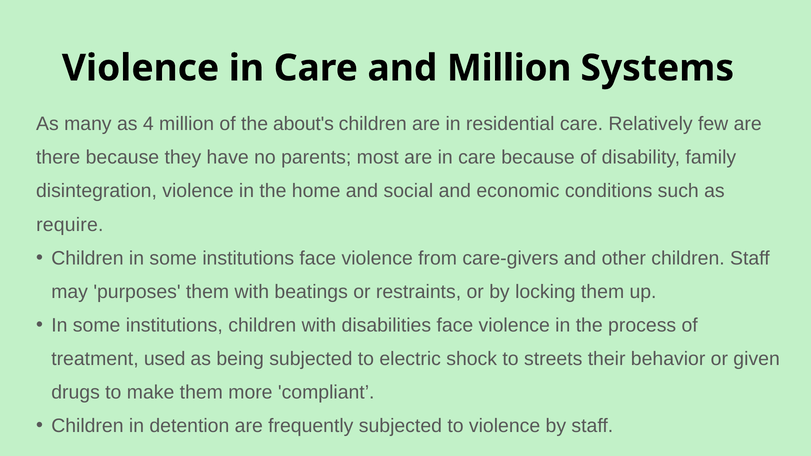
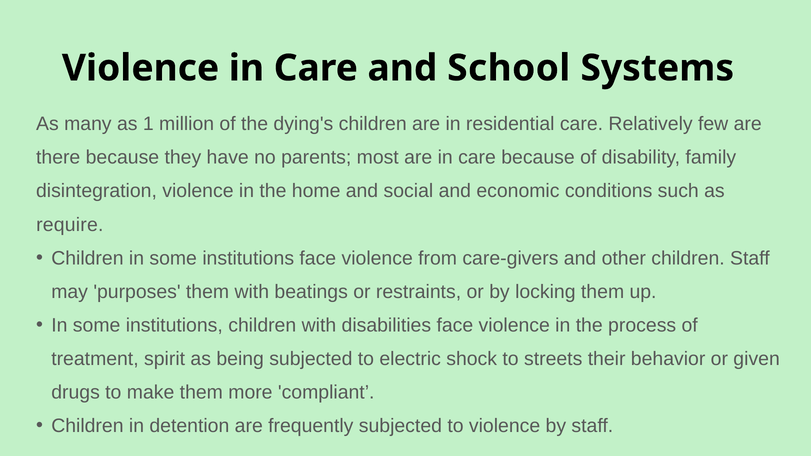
and Million: Million -> School (509, 68)
4: 4 -> 1 (148, 124)
about's: about's -> dying's (303, 124)
used: used -> spirit (165, 359)
